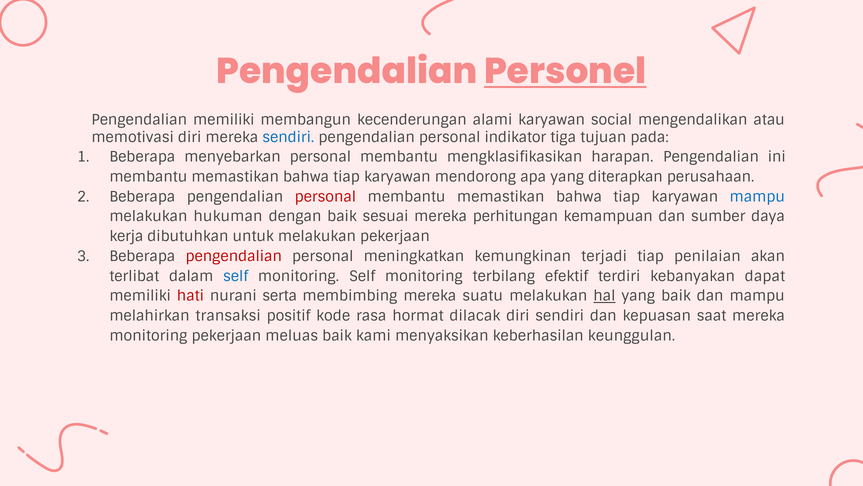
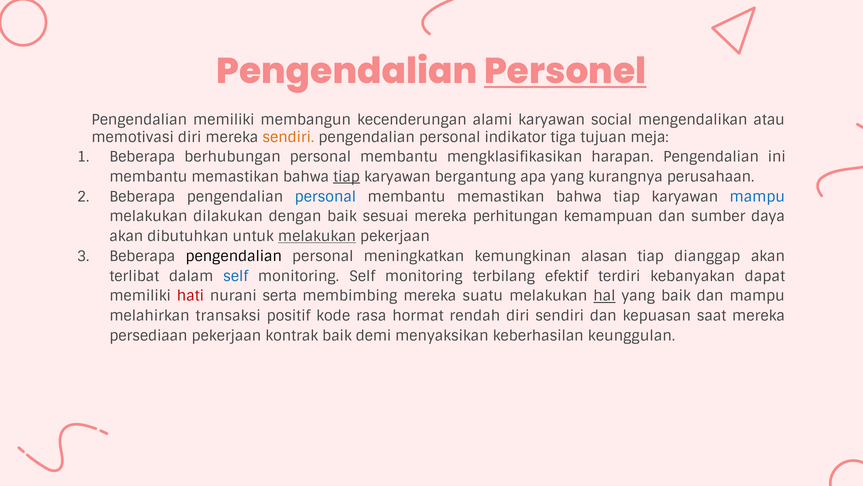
sendiri colour: blue -> orange (288, 137)
pada: pada -> meja (650, 137)
menyebarkan: menyebarkan -> berhubungan (232, 157)
tiap underline: none -> present (347, 177)
mendorong: mendorong -> bergantung (475, 177)
diterapkan: diterapkan -> kurangnya (625, 177)
personal colour: red -> blue (325, 197)
hukuman: hukuman -> dilakukan (228, 216)
kerja: kerja -> akan (126, 236)
melakukan underline: none -> present (317, 236)
pengendalian colour: red -> black (234, 256)
terjadi: terjadi -> alasan (604, 256)
penilaian: penilaian -> dianggap (707, 256)
dilacak: dilacak -> rendah (475, 316)
monitoring: monitoring -> persediaan (148, 336)
meluas: meluas -> kontrak (292, 336)
kami: kami -> demi (374, 336)
